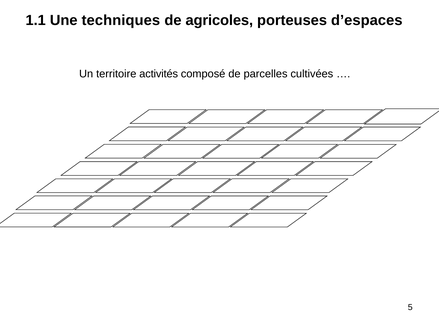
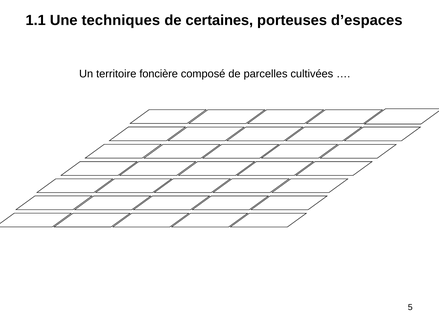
agricoles: agricoles -> certaines (219, 20)
activités: activités -> foncière (159, 74)
